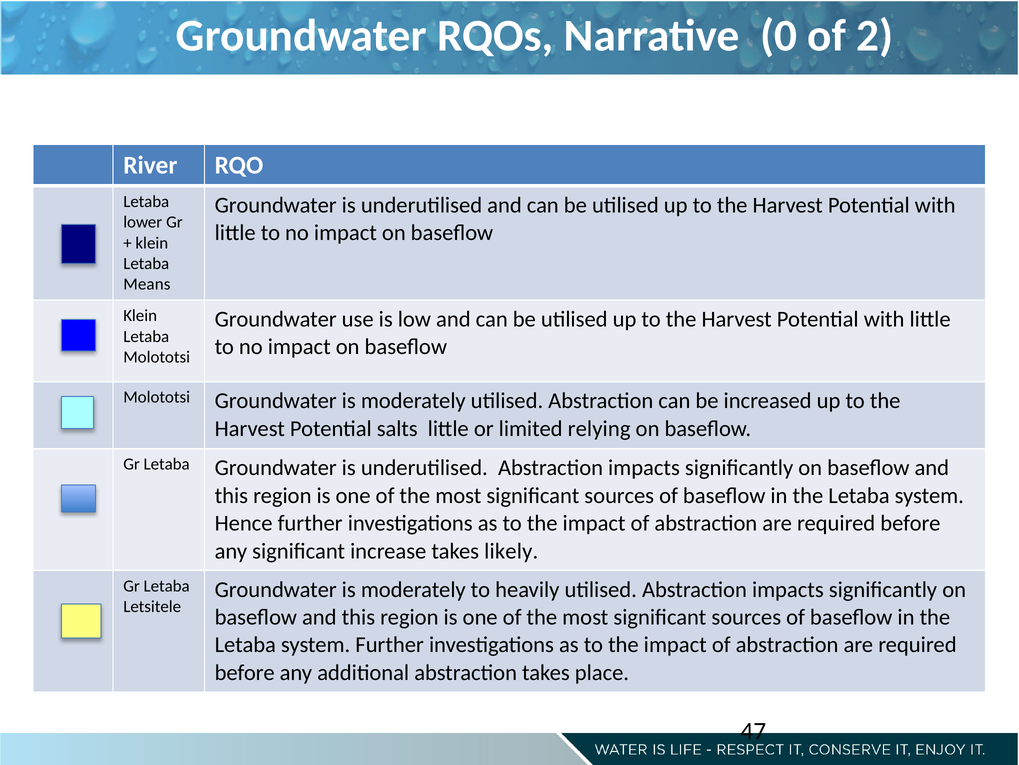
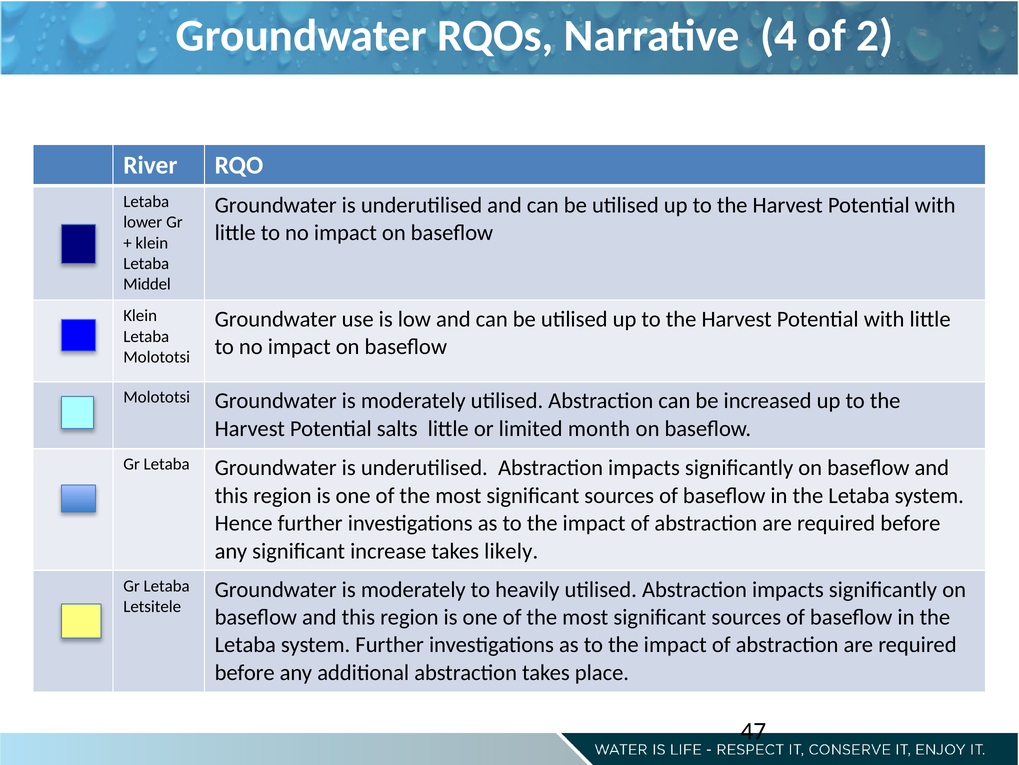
0: 0 -> 4 (779, 36)
Means: Means -> Middel (147, 284)
relying: relying -> month (599, 428)
